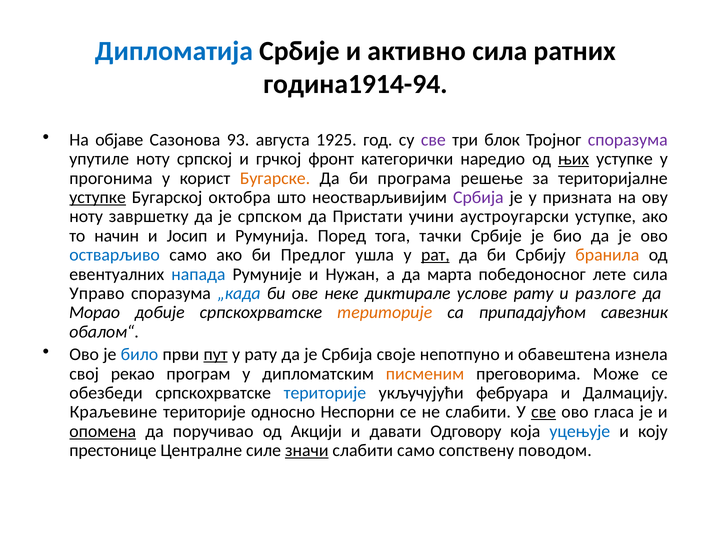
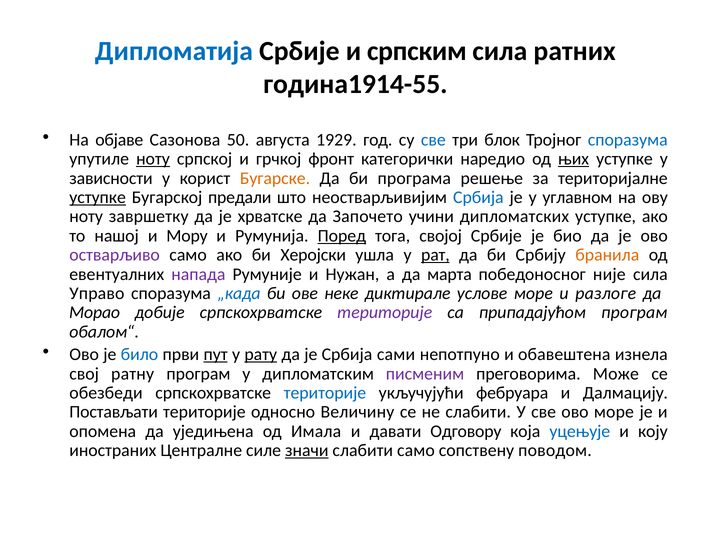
активно: активно -> српским (417, 51)
година1914-94: година1914-94 -> година1914-55 (355, 84)
93: 93 -> 50 (238, 140)
1925: 1925 -> 1929 (336, 140)
све colour: purple -> blue (433, 140)
споразума colour: purple -> blue (628, 140)
ноту underline: none -> present (153, 159)
прогонима: прогонима -> зависности (111, 178)
октобра: октобра -> предали (240, 197)
Србија colour: purple -> blue (478, 197)
призната: призната -> углавном (577, 197)
српском: српском -> хрватске (270, 217)
Пристати: Пристати -> Започето (368, 217)
аустроугарски: аустроугарски -> дипломатских (514, 217)
начин: начин -> нашој (117, 236)
Јосип: Јосип -> Мору (187, 236)
Поред underline: none -> present (342, 236)
тачки: тачки -> својој (441, 236)
остварљиво colour: blue -> purple (115, 255)
Предлог: Предлог -> Херојски (313, 255)
напада colour: blue -> purple (198, 274)
лете: лете -> није (609, 274)
услове рату: рату -> море (533, 294)
територије colour: orange -> purple (385, 313)
припадајућом савезник: савезник -> програм (634, 313)
рату underline: none -> present (261, 355)
своје: своје -> сами (396, 355)
рекао: рекао -> ратну (133, 374)
писменим colour: orange -> purple (425, 374)
Краљевине: Краљевине -> Постављати (114, 412)
Неспорни: Неспорни -> Величину (357, 412)
све underline: present -> none (544, 412)
ово гласа: гласа -> море (614, 412)
опомена underline: present -> none (103, 431)
поручивао: поручивао -> уједињена (213, 431)
Акцији: Акцији -> Имала (316, 431)
престонице: престонице -> иностраних (113, 451)
